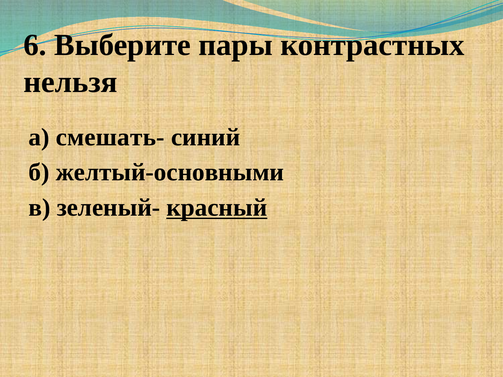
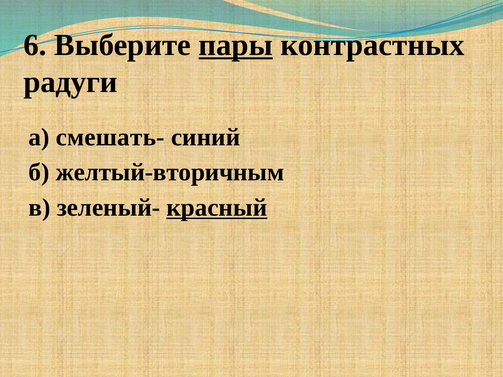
пары underline: none -> present (236, 45)
нельзя: нельзя -> радуги (71, 82)
желтый-основными: желтый-основными -> желтый-вторичным (170, 172)
